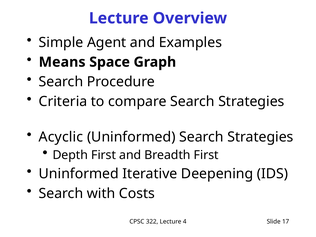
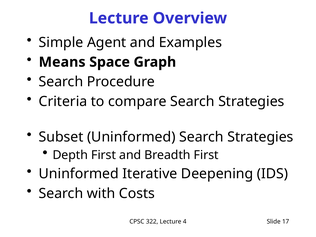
Acyclic: Acyclic -> Subset (61, 137)
